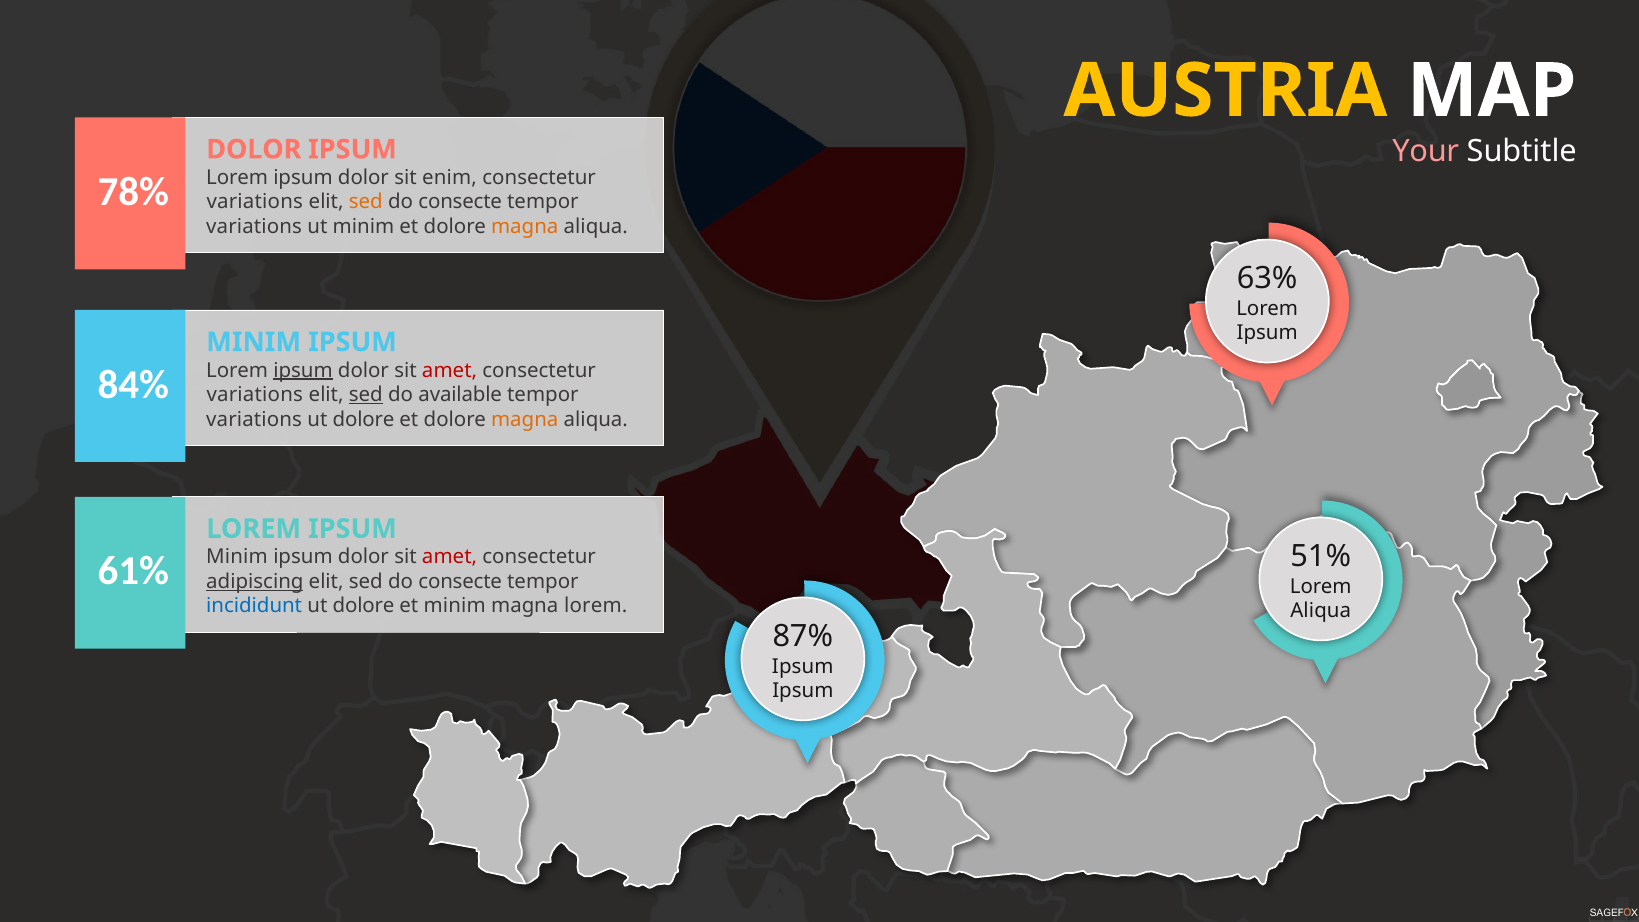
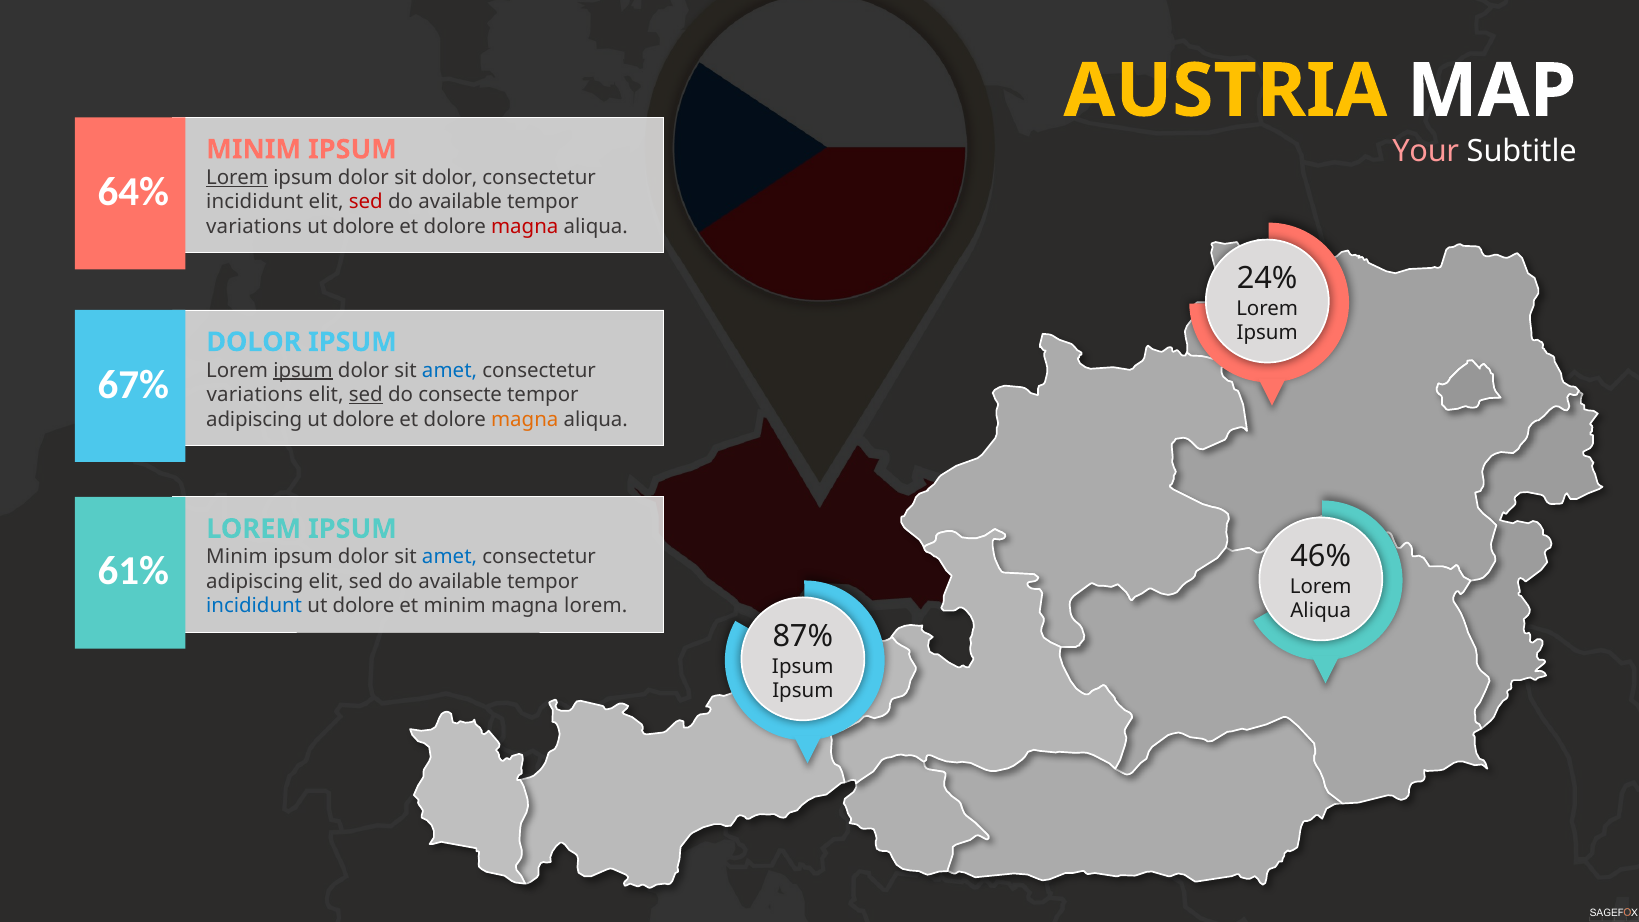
DOLOR: DOLOR -> MINIM (254, 149)
Lorem underline: none -> present (237, 178)
sit enim: enim -> dolor (450, 178)
78%: 78% -> 64% (133, 192)
variations: variations -> incididunt (255, 202)
sed colour: orange -> red (366, 202)
consecte: consecte -> available (460, 202)
minim: minim -> dolore (364, 227)
magna colour: orange -> red (525, 227)
63%: 63% -> 24% (1267, 279)
MINIM: MINIM -> DOLOR (254, 342)
amet colour: red -> blue (450, 370)
84%: 84% -> 67% (133, 385)
available: available -> consecte (460, 395)
variations: variations -> adipiscing (254, 419)
51%: 51% -> 46% (1321, 556)
amet colour: red -> blue (450, 557)
adipiscing underline: present -> none (255, 582)
consecte: consecte -> available (460, 582)
